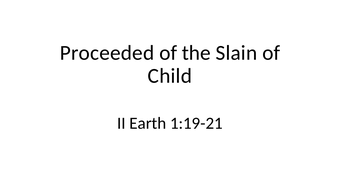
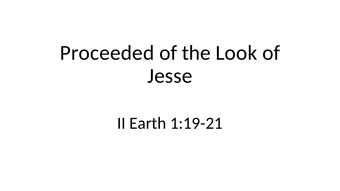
Slain: Slain -> Look (236, 53)
Child: Child -> Jesse (170, 76)
